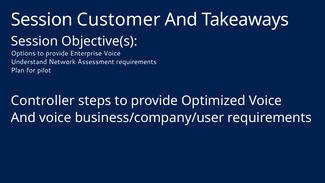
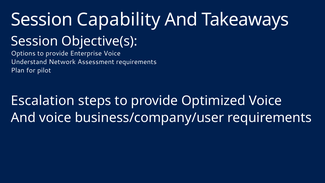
Customer: Customer -> Capability (119, 20)
Controller: Controller -> Escalation (43, 101)
